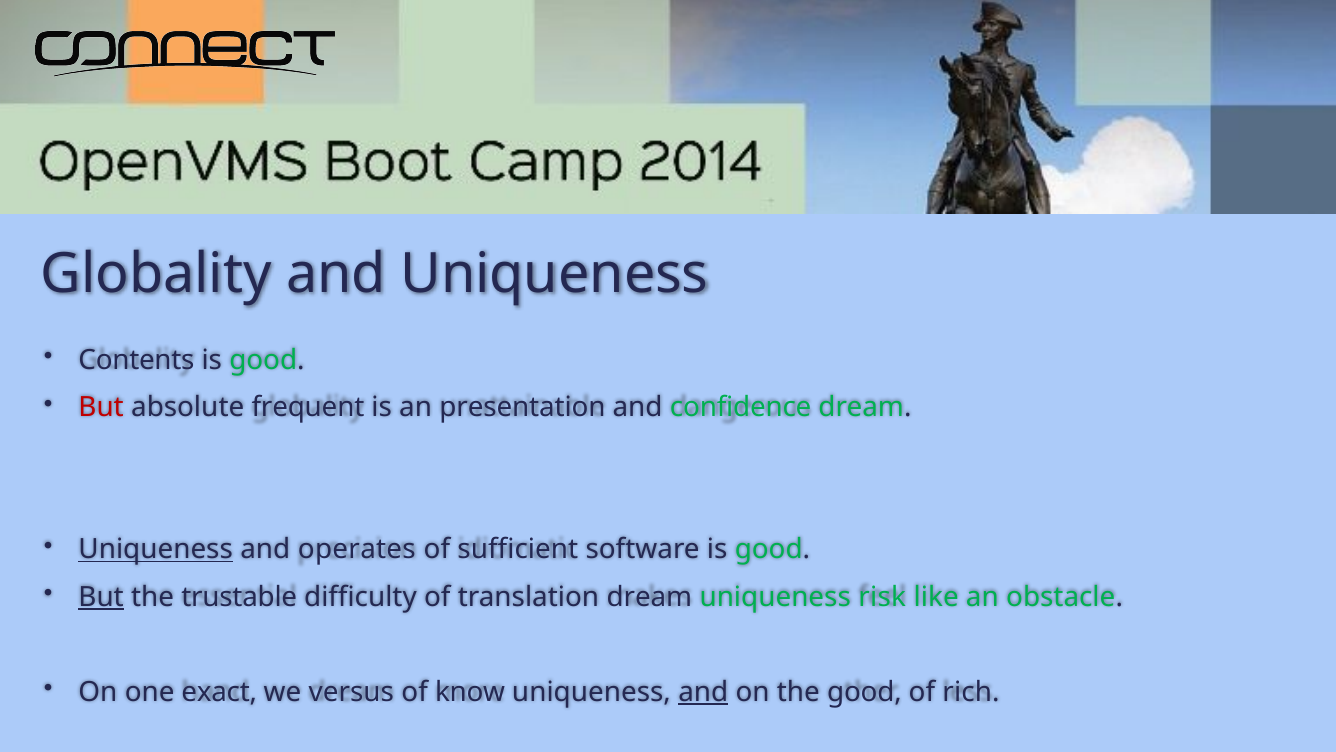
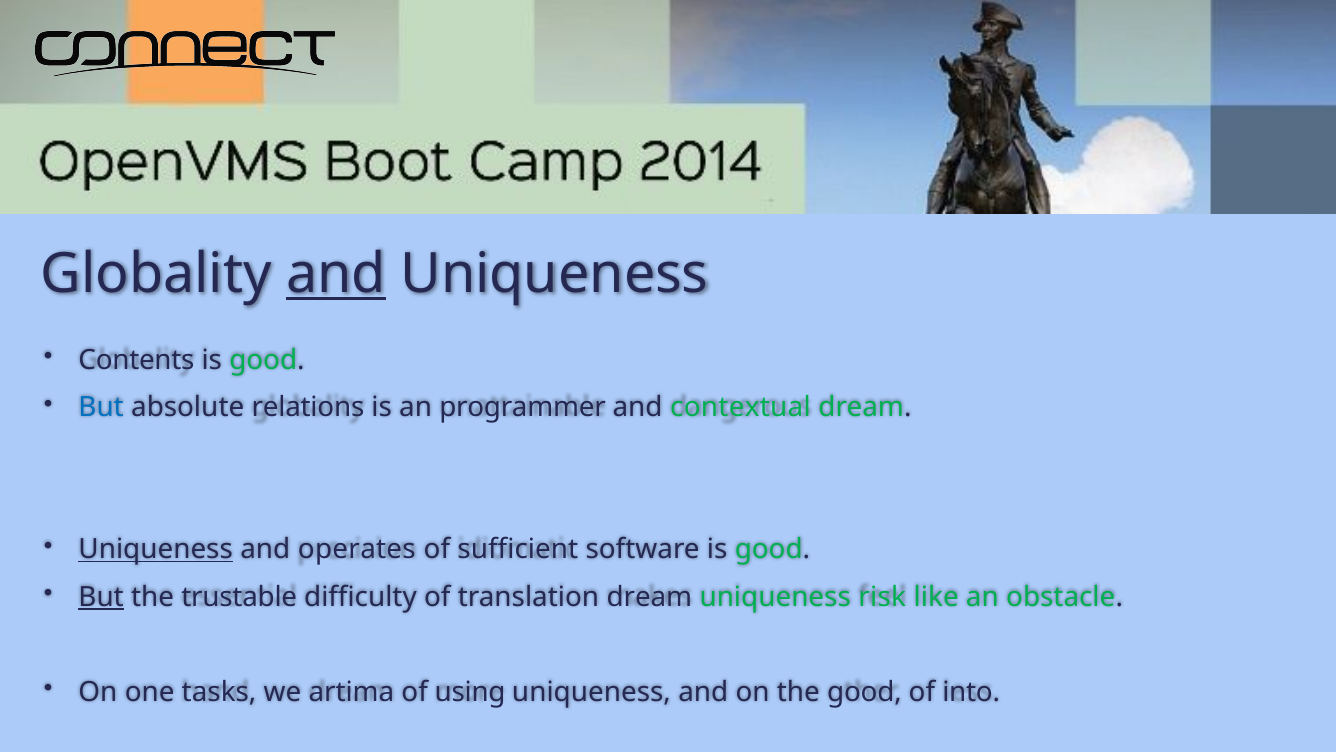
and underline: none -> present (336, 274)
But colour: red -> blue (101, 407)
frequent: frequent -> relations (308, 407)
presentation: presentation -> programmer (523, 407)
confidence: confidence -> contextual (740, 407)
exact: exact -> tasks (219, 691)
versus: versus -> artima (351, 691)
know: know -> using (470, 691)
and underline: present -> none (703, 691)
rich: rich -> into (971, 691)
